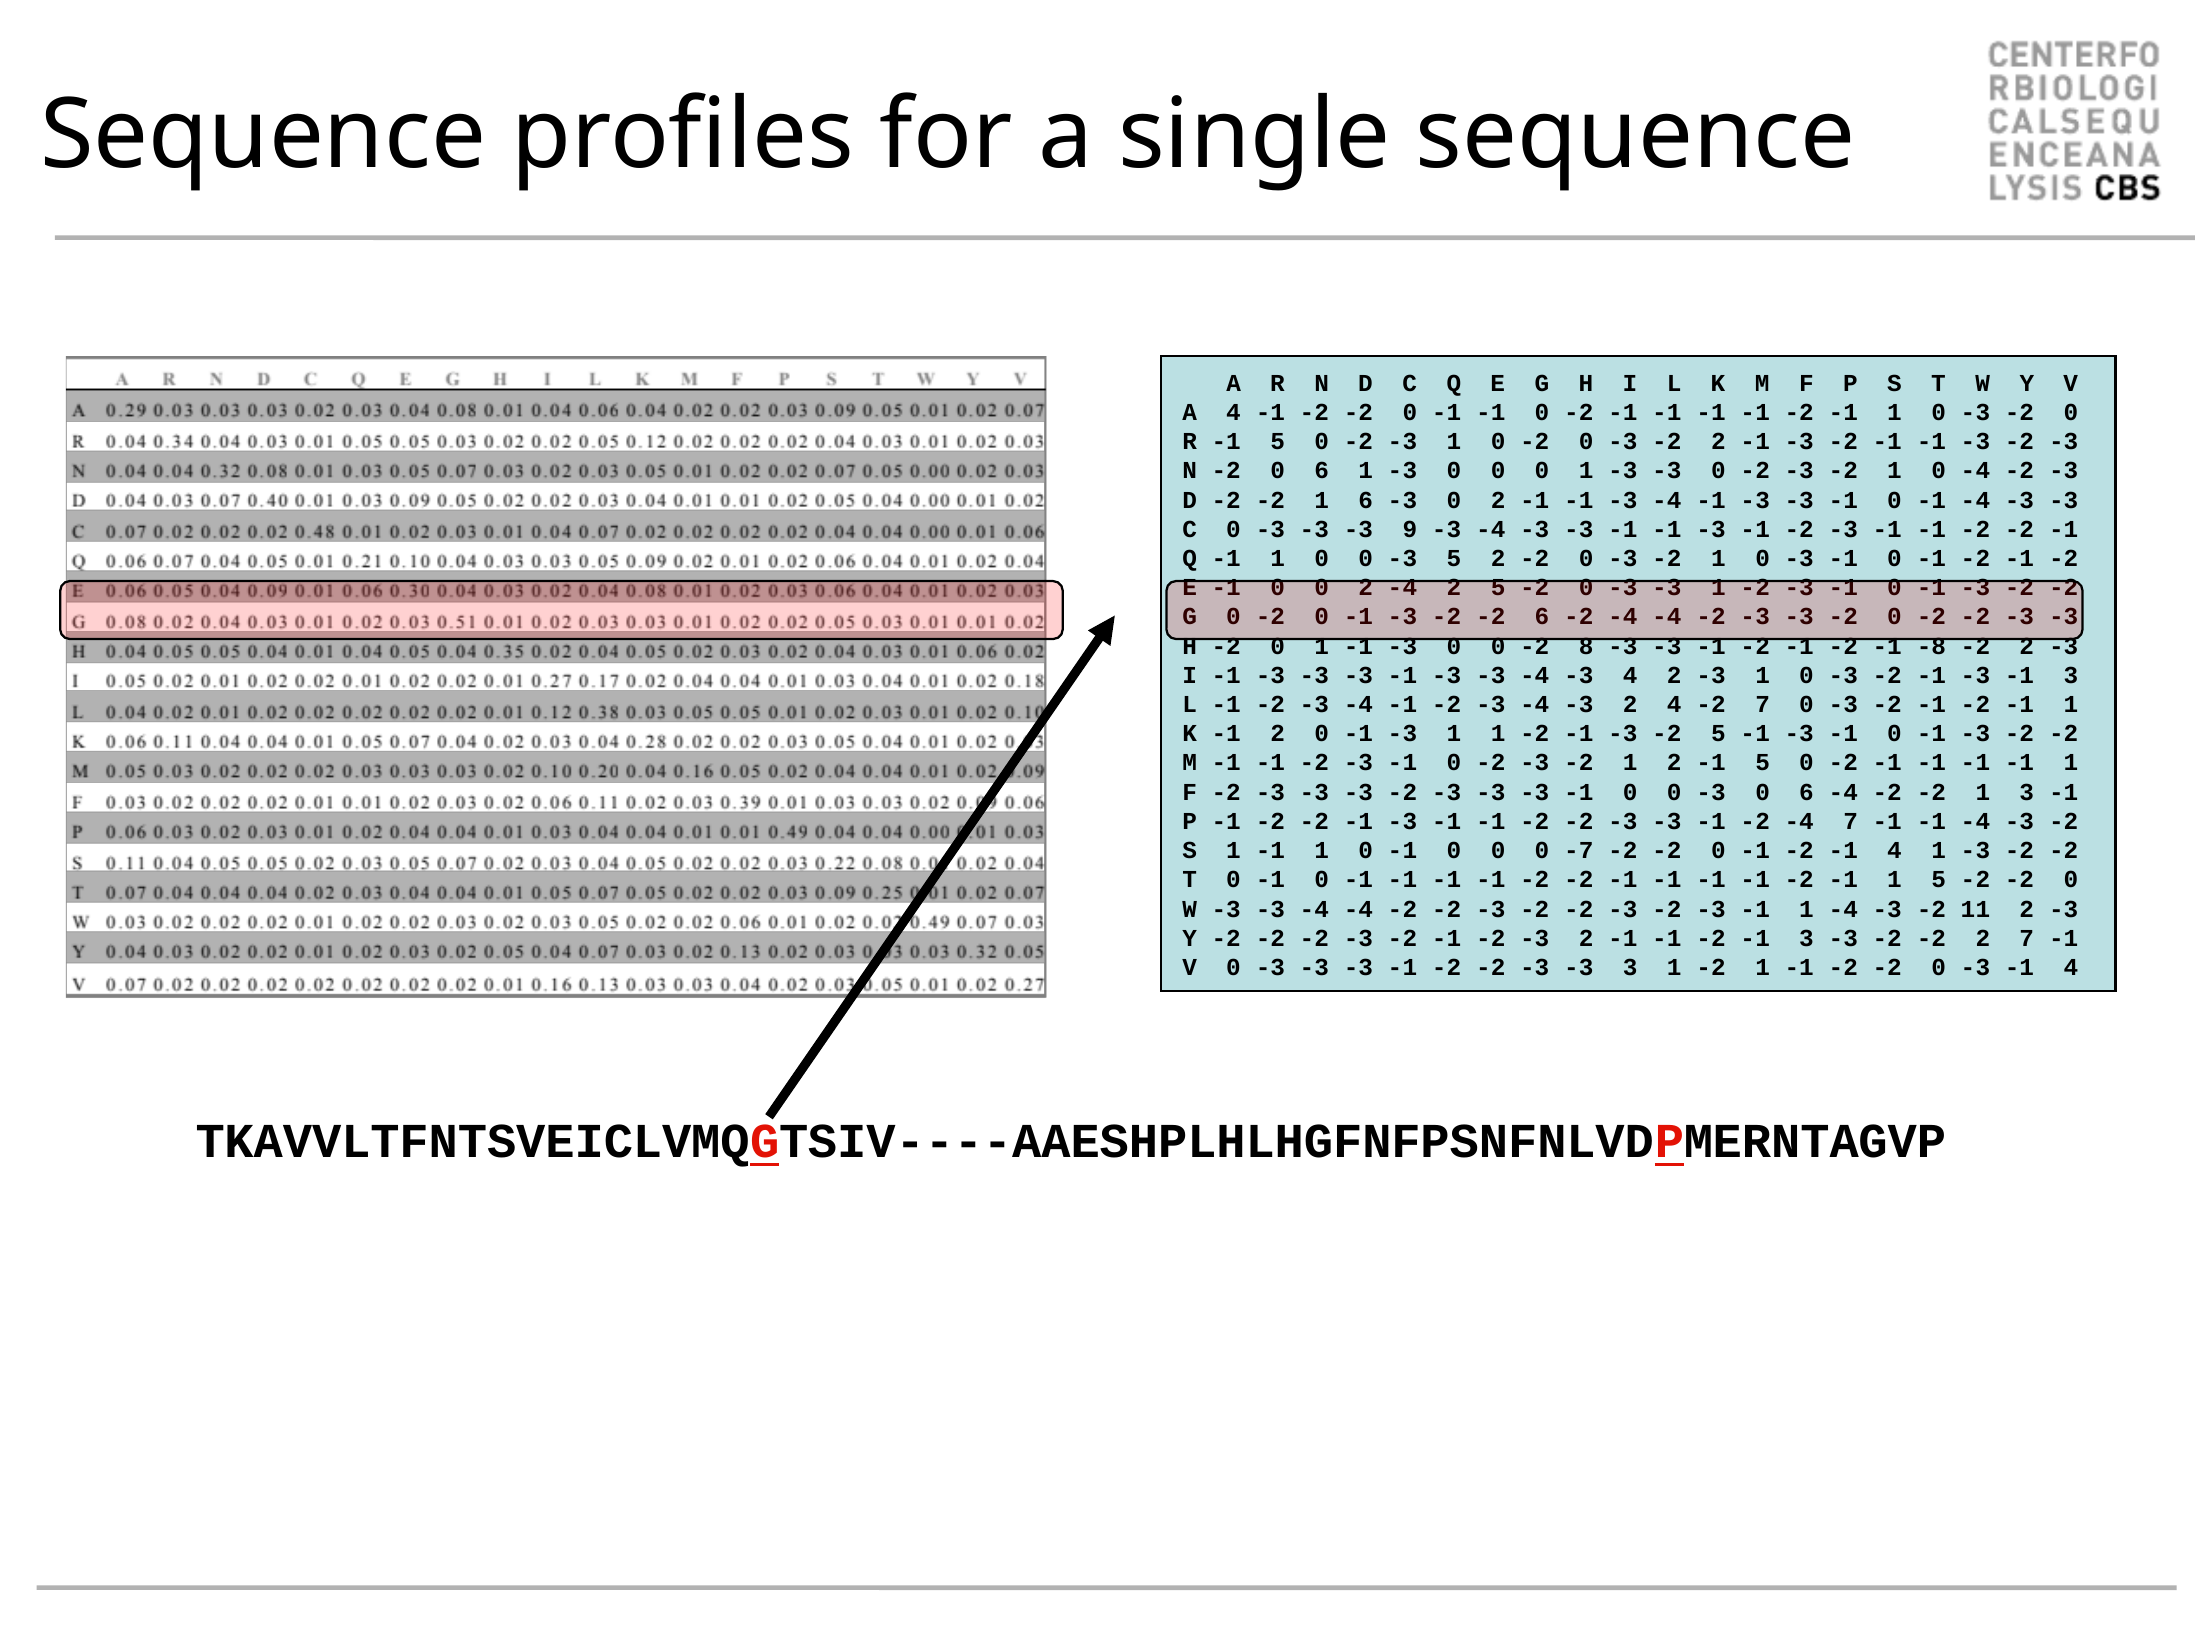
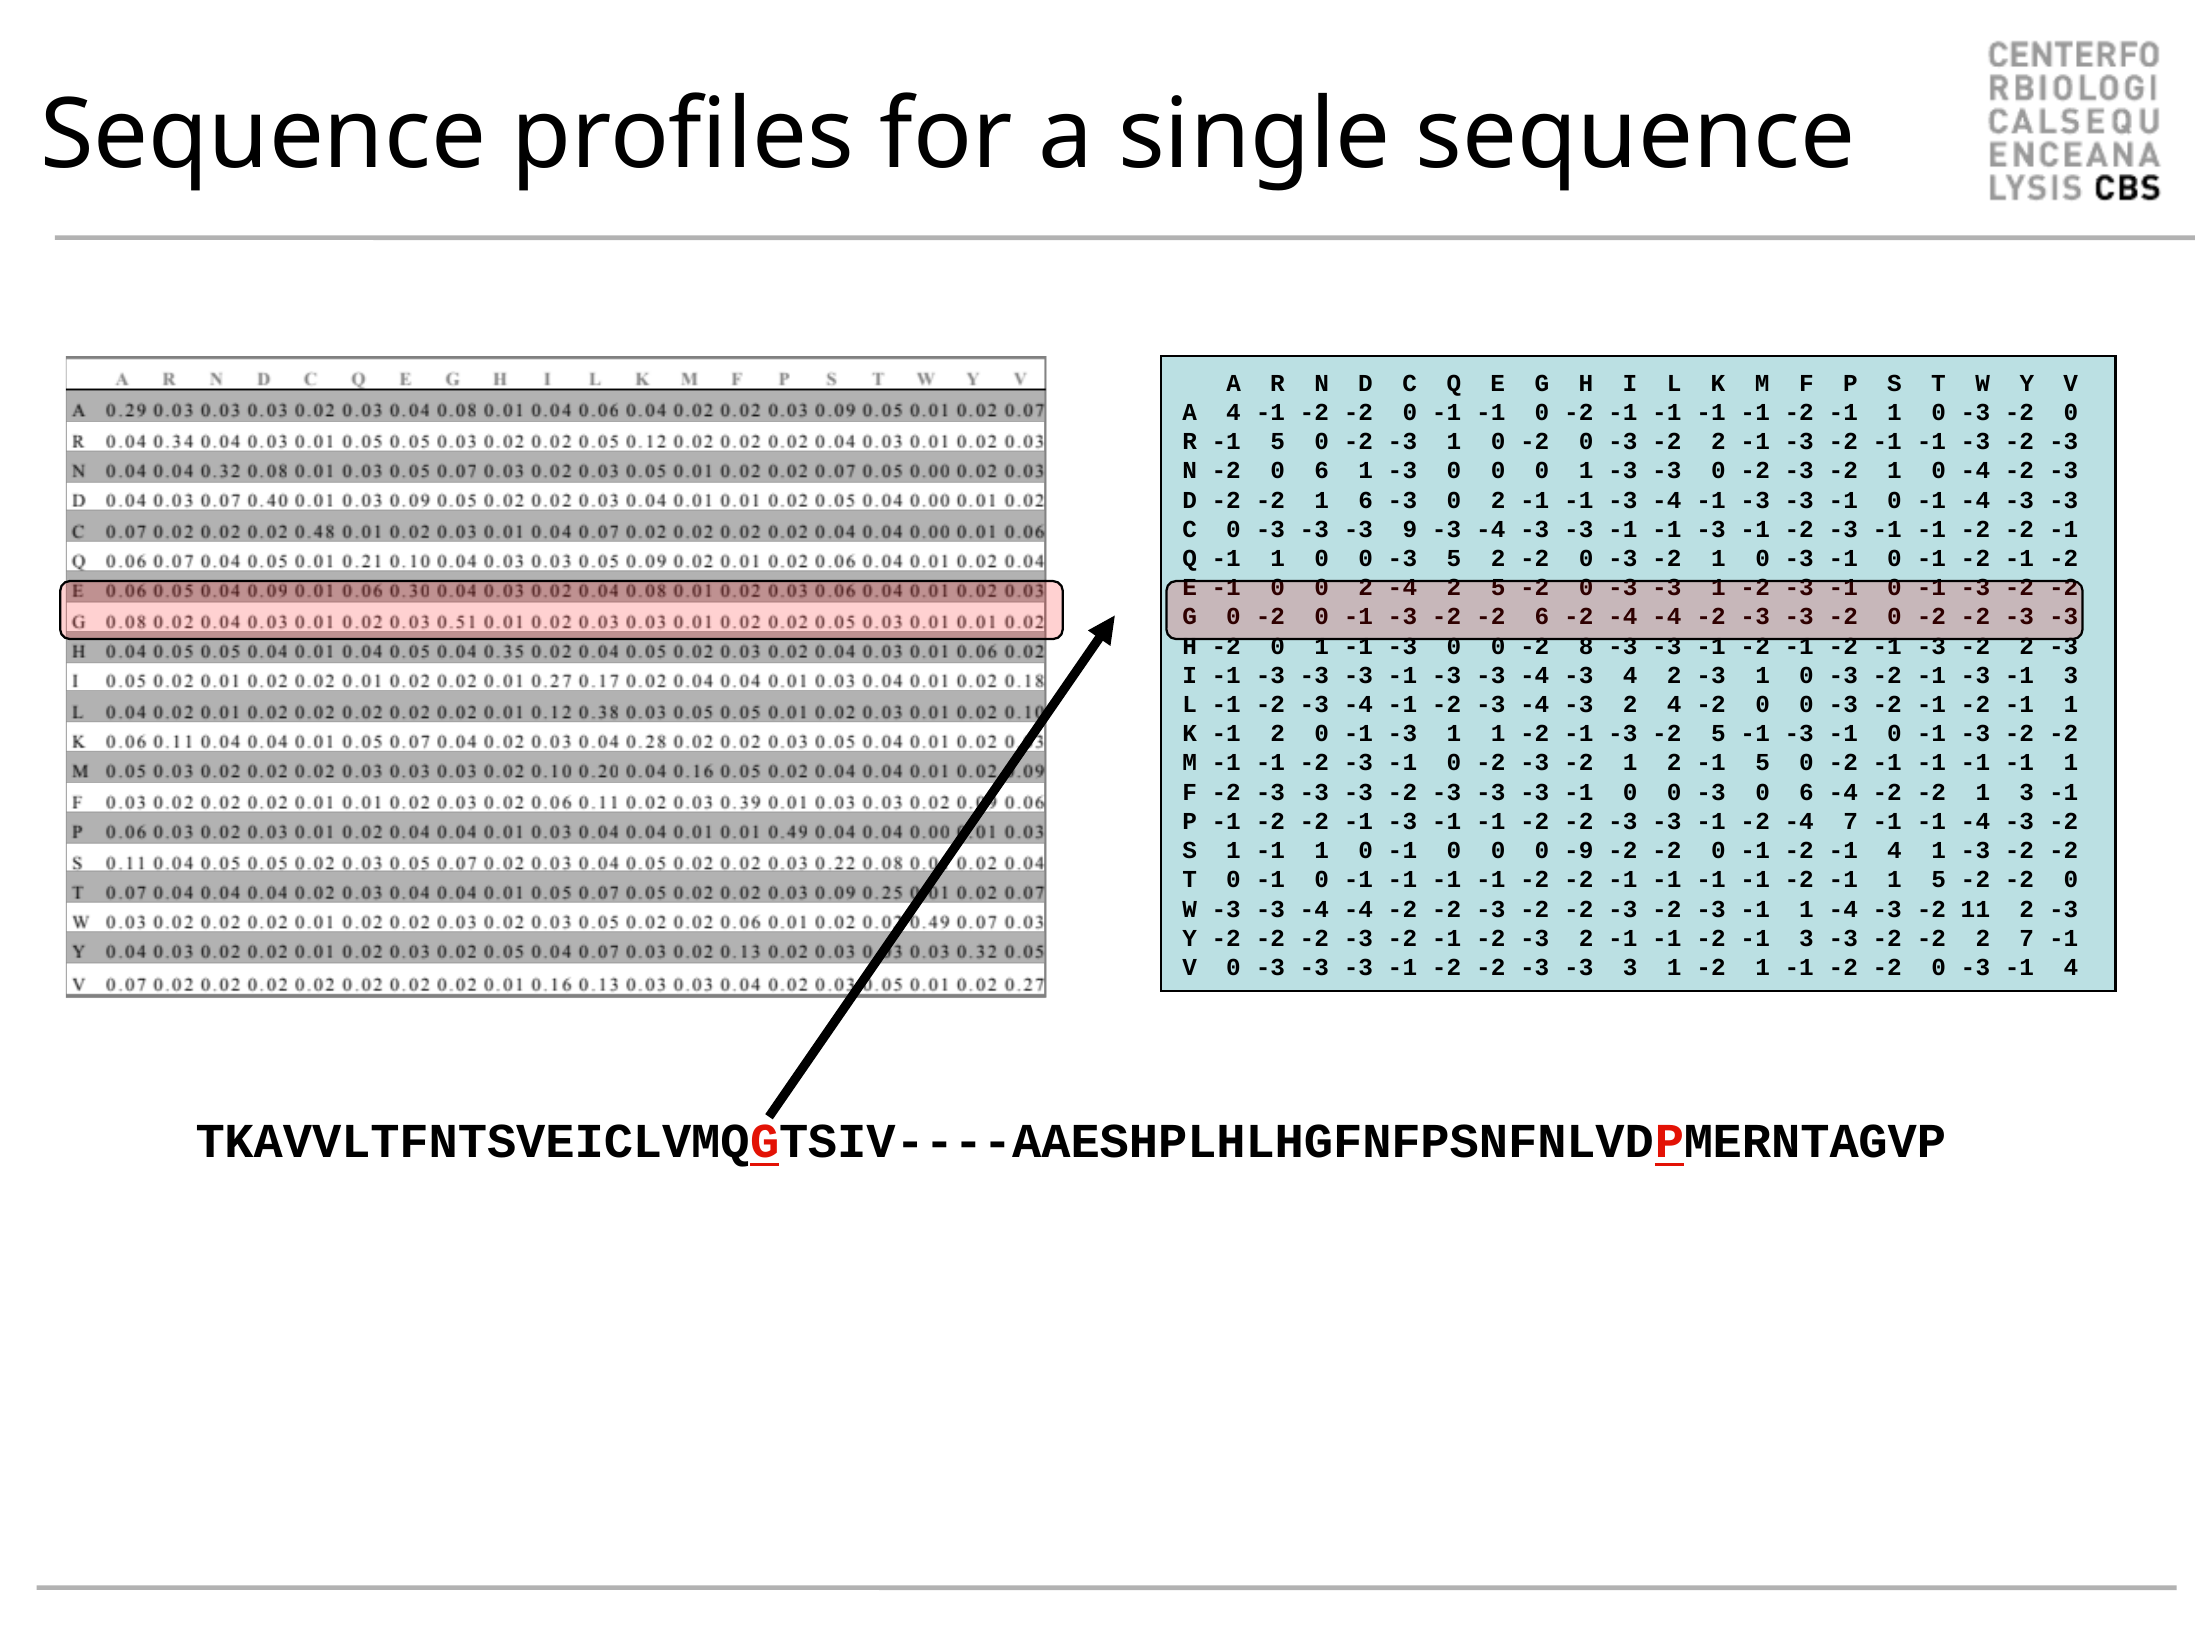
-1 -2 -1 -8: -8 -> -3 (1931, 646)
4 -2 7: 7 -> 0 (1763, 705)
-7: -7 -> -9 (1579, 851)
